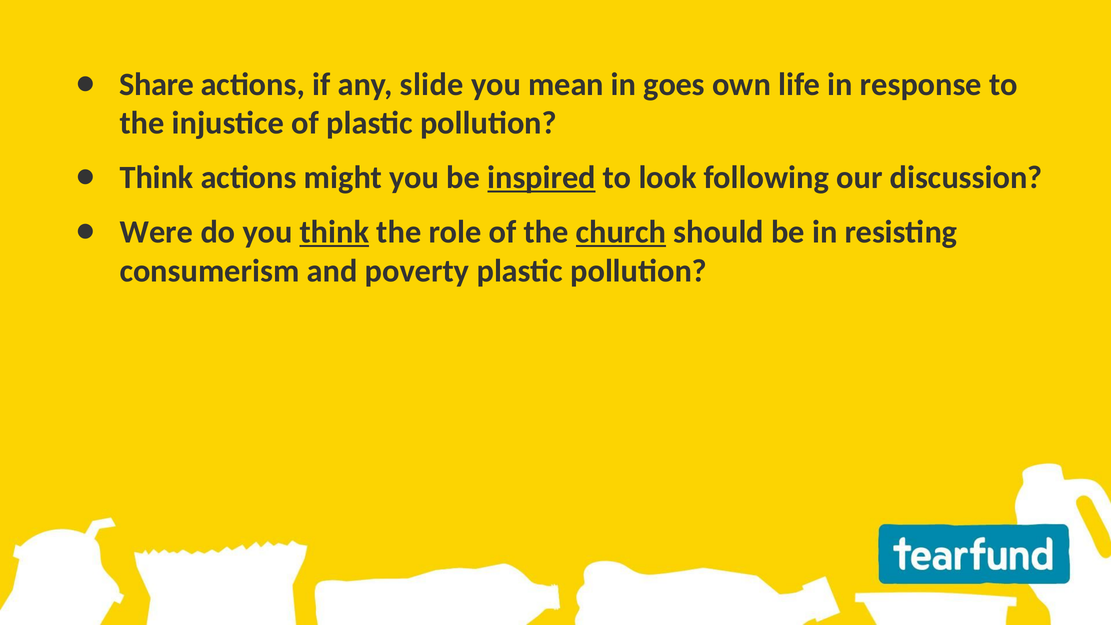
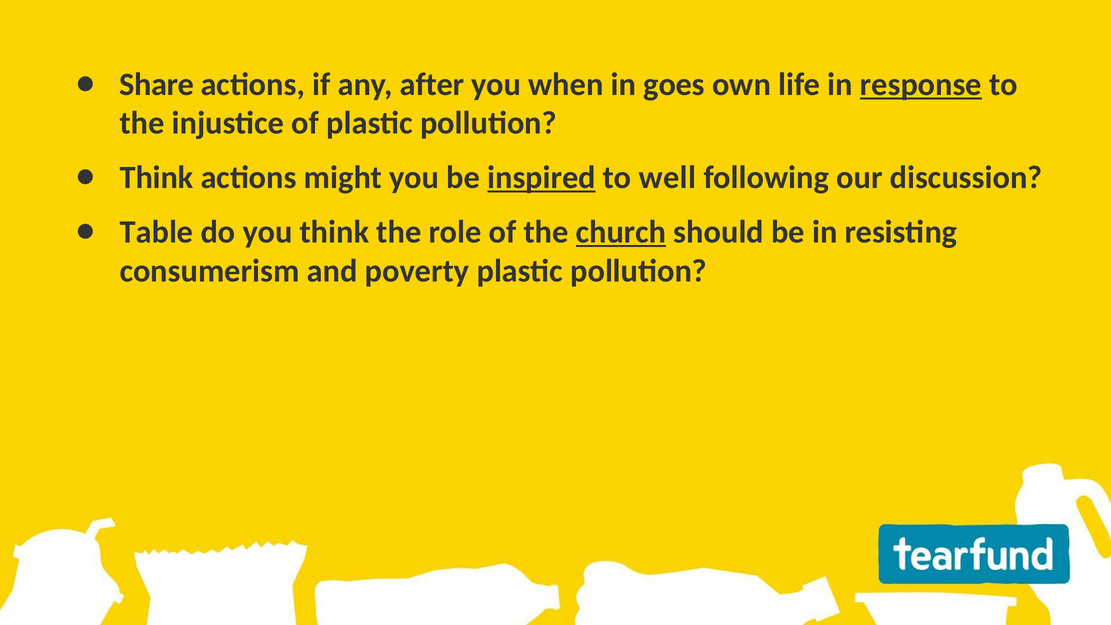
slide: slide -> after (432, 84)
mean: mean -> when (566, 84)
response underline: none -> present (921, 84)
look: look -> well (667, 178)
Were: Were -> Table (156, 232)
think underline: present -> none (334, 232)
